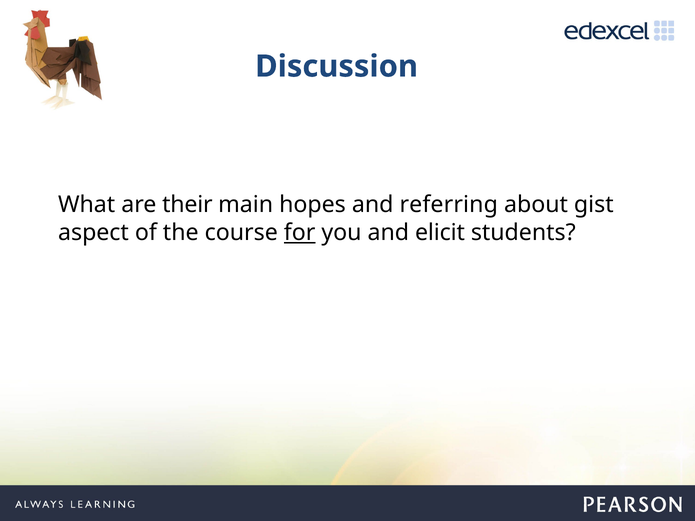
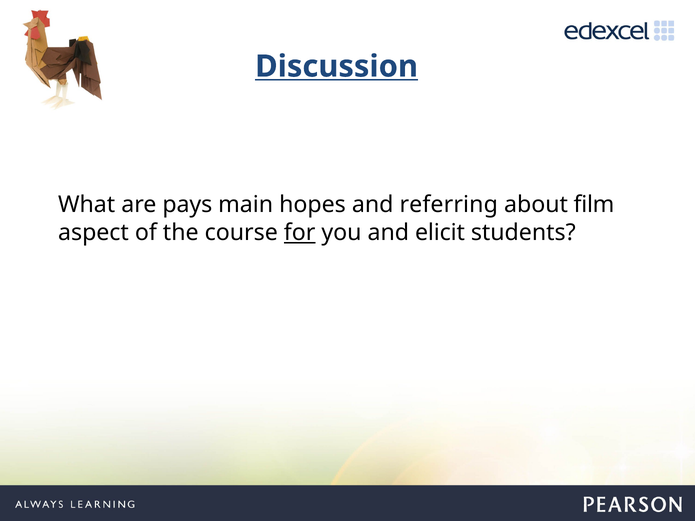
Discussion underline: none -> present (337, 66)
their: their -> pays (187, 205)
gist: gist -> film (594, 205)
